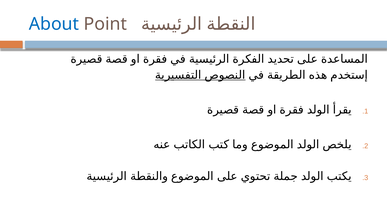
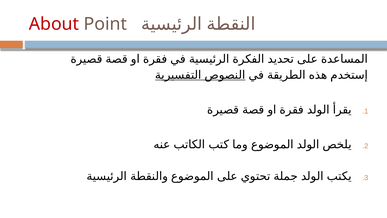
About colour: blue -> red (54, 24)
